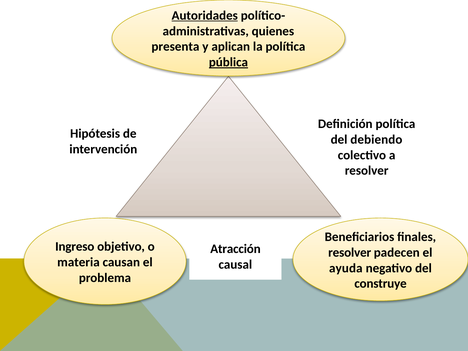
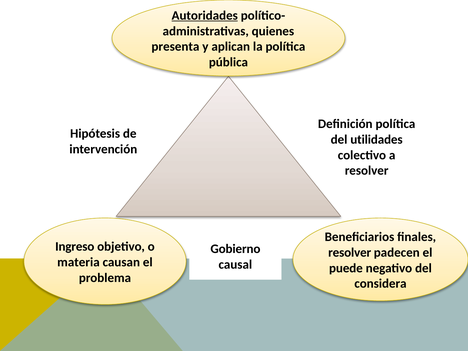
pública underline: present -> none (228, 62)
debiendo: debiendo -> utilidades (376, 139)
Atracción: Atracción -> Gobierno (235, 249)
ayuda: ayuda -> puede (346, 268)
construye: construye -> considera (380, 284)
